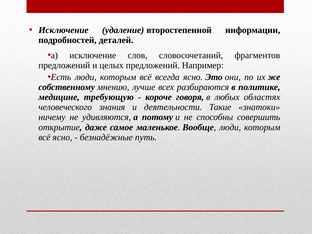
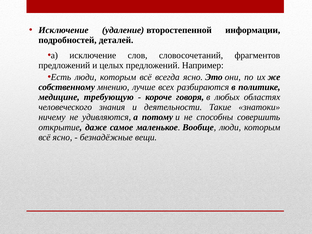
путь: путь -> вещи (146, 137)
